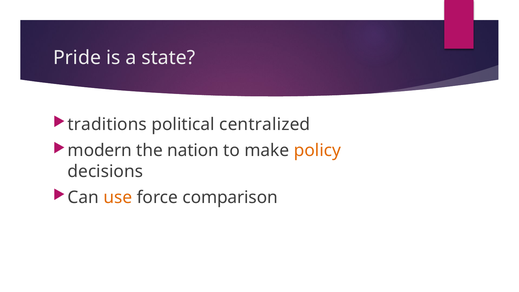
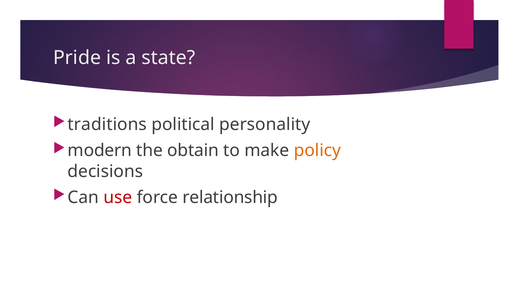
centralized: centralized -> personality (265, 124)
nation: nation -> obtain (193, 151)
use colour: orange -> red (118, 198)
comparison: comparison -> relationship (230, 198)
